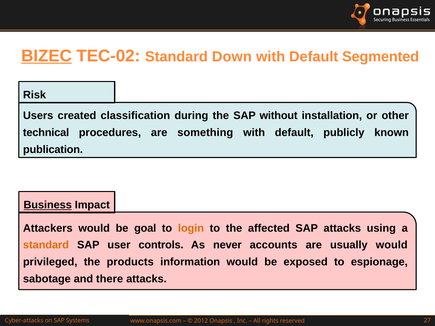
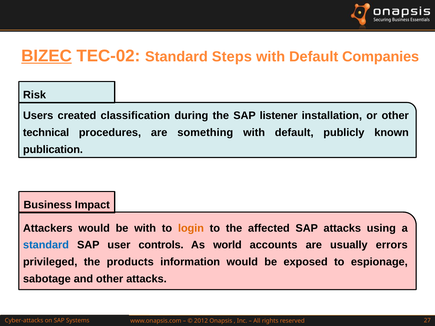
Down: Down -> Steps (232, 57)
Segmented: Segmented -> Companies (381, 57)
without: without -> listener (279, 116)
Business underline: present -> none (48, 205)
be goal: goal -> with (145, 228)
standard colour: orange -> blue (46, 245)
never: never -> world (227, 245)
usually would: would -> errors (392, 245)
and there: there -> other (110, 279)
